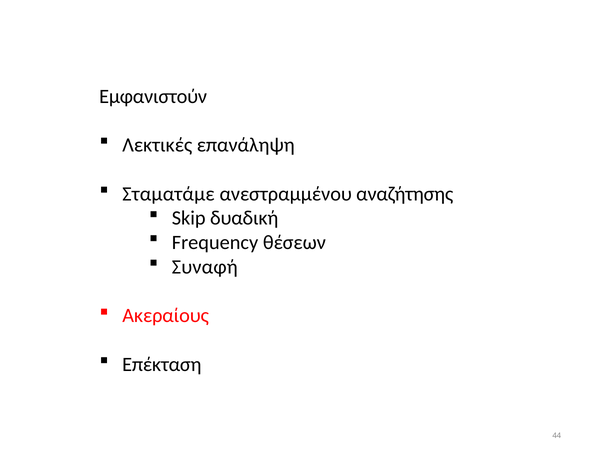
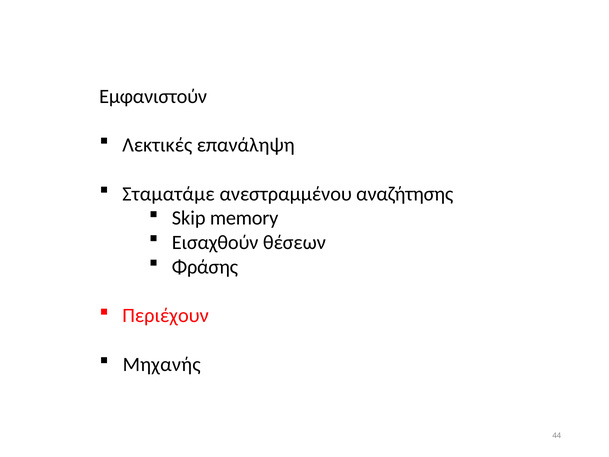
δυαδική: δυαδική -> memory (244, 218)
Frequency: Frequency -> Εισαχθούν (215, 242)
Συναφή: Συναφή -> Φράσης (205, 267)
Ακεραίους: Ακεραίους -> Περιέχουν (166, 316)
Επέκταση: Επέκταση -> Μηχανής (162, 364)
